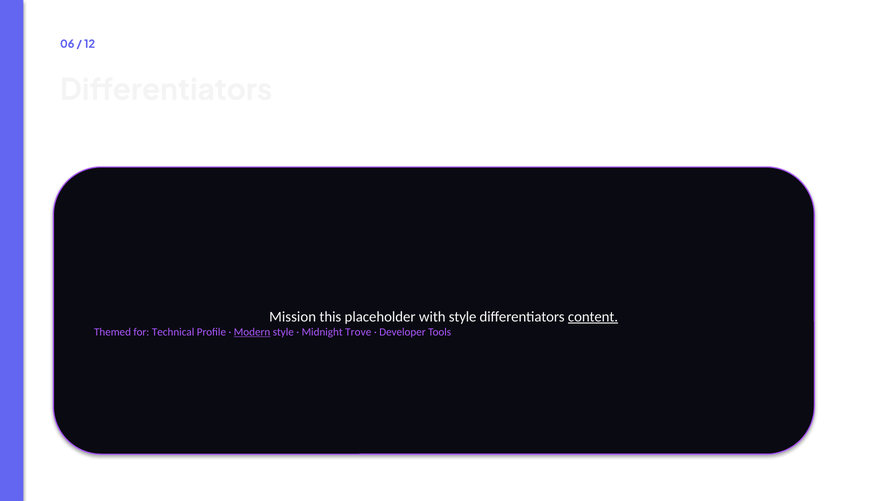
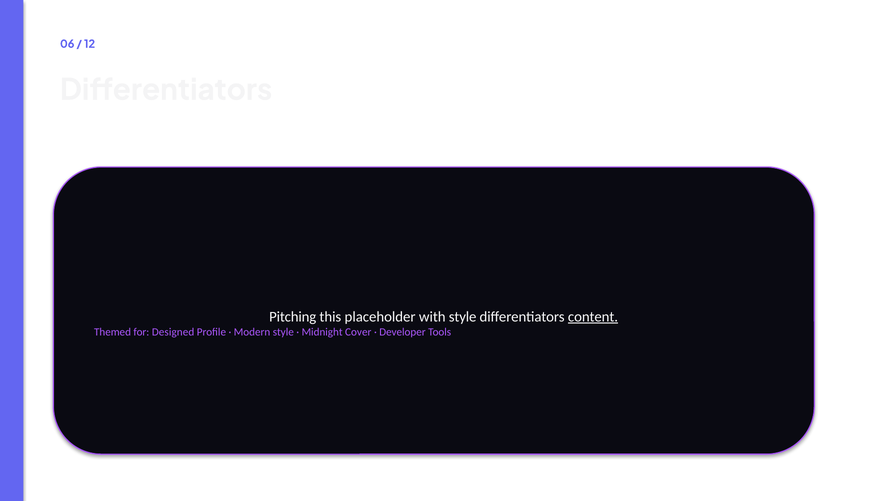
Mission: Mission -> Pitching (293, 316)
Technical: Technical -> Designed (173, 332)
Modern underline: present -> none (252, 332)
Trove: Trove -> Cover (358, 332)
